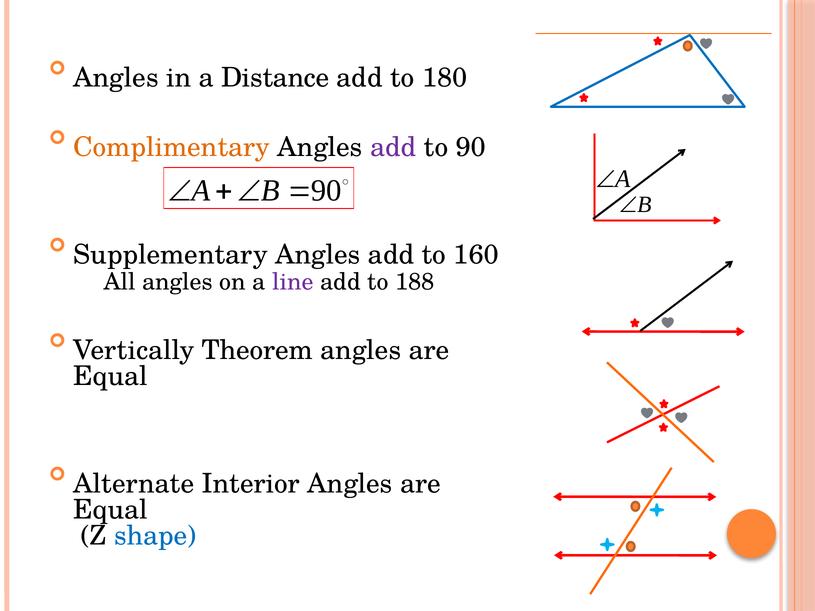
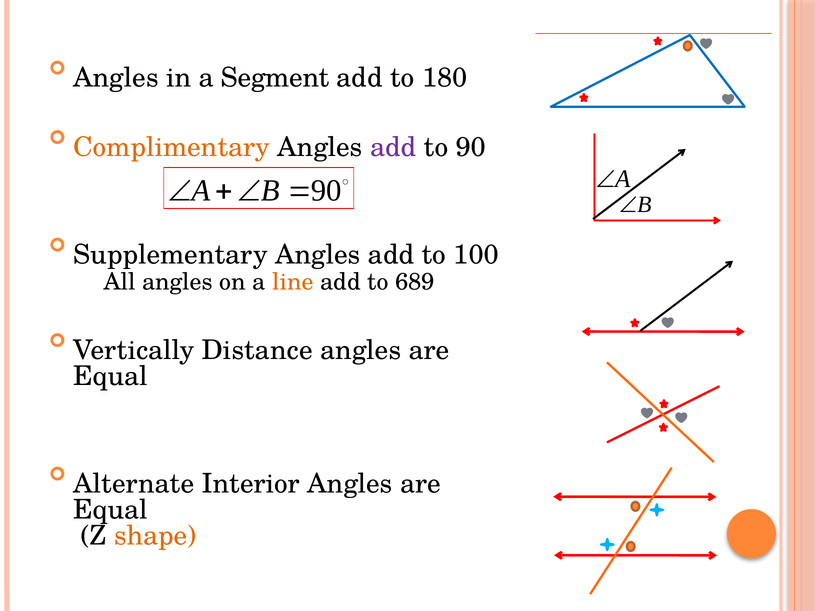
Distance: Distance -> Segment (275, 78)
160: 160 -> 100 (476, 255)
line colour: purple -> orange (293, 282)
188: 188 -> 689 (415, 282)
Theorem: Theorem -> Distance (257, 350)
shape colour: blue -> orange (155, 536)
